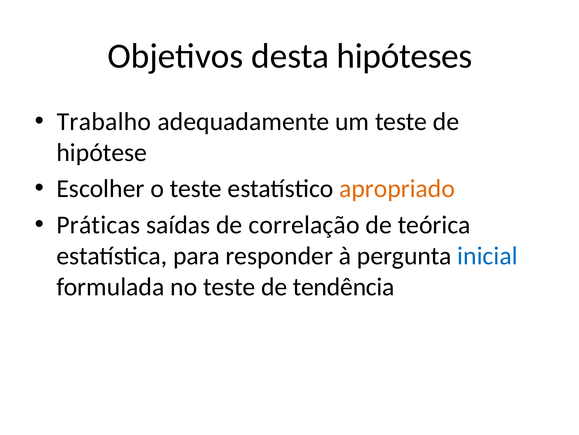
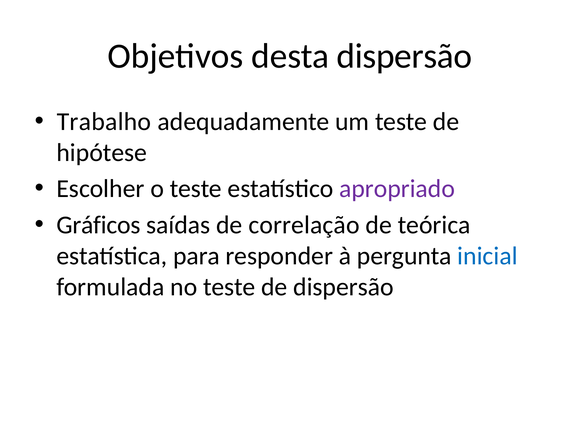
desta hipóteses: hipóteses -> dispersão (404, 56)
apropriado colour: orange -> purple (397, 188)
Práticas: Práticas -> Gráficos (99, 225)
de tendência: tendência -> dispersão (344, 286)
